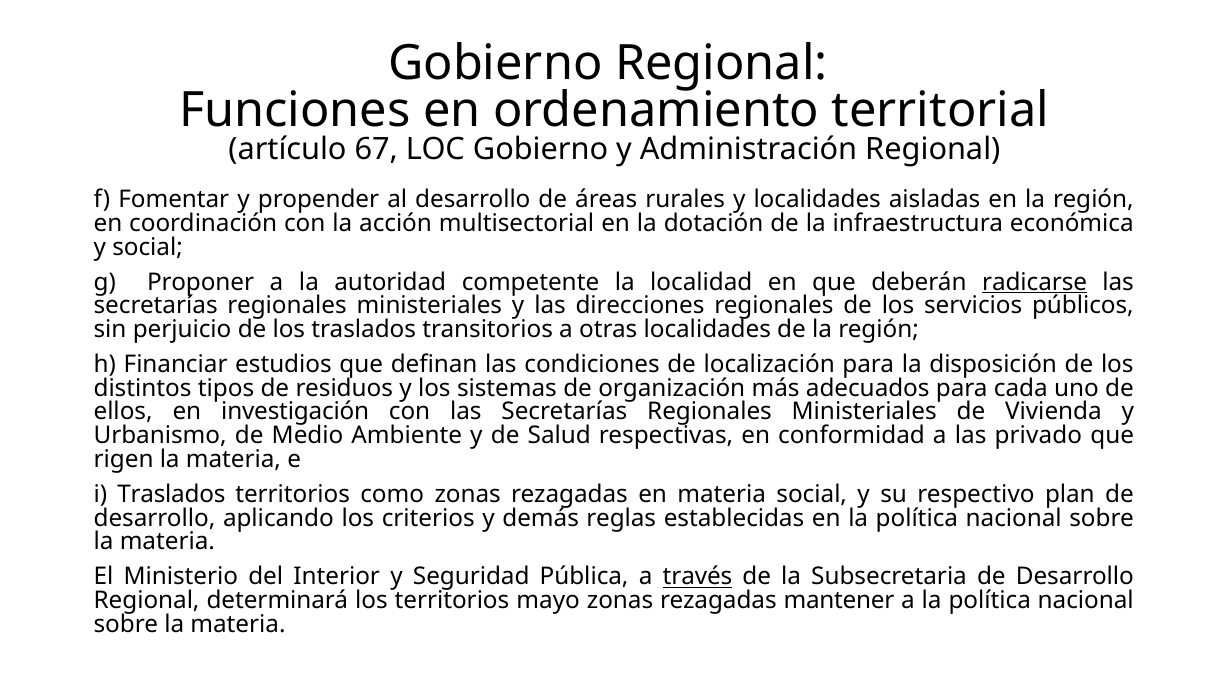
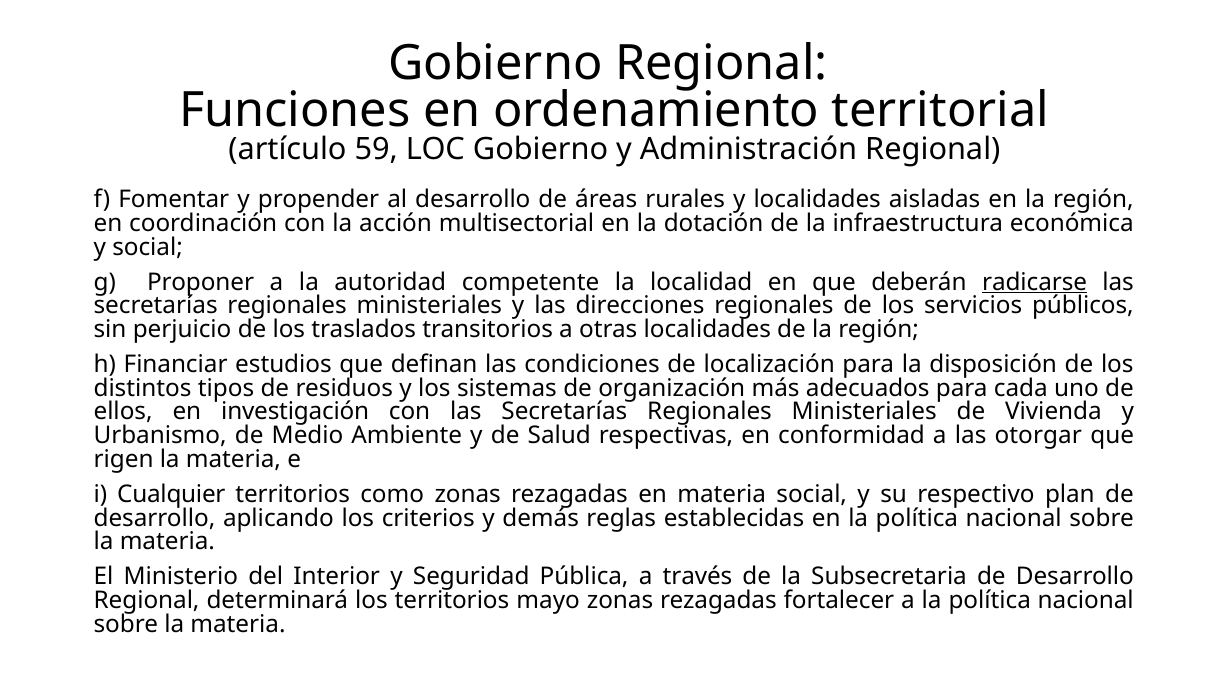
67: 67 -> 59 (376, 150)
privado: privado -> otorgar (1038, 435)
i Traslados: Traslados -> Cualquier (171, 494)
través underline: present -> none (697, 576)
mantener: mantener -> fortalecer (839, 600)
